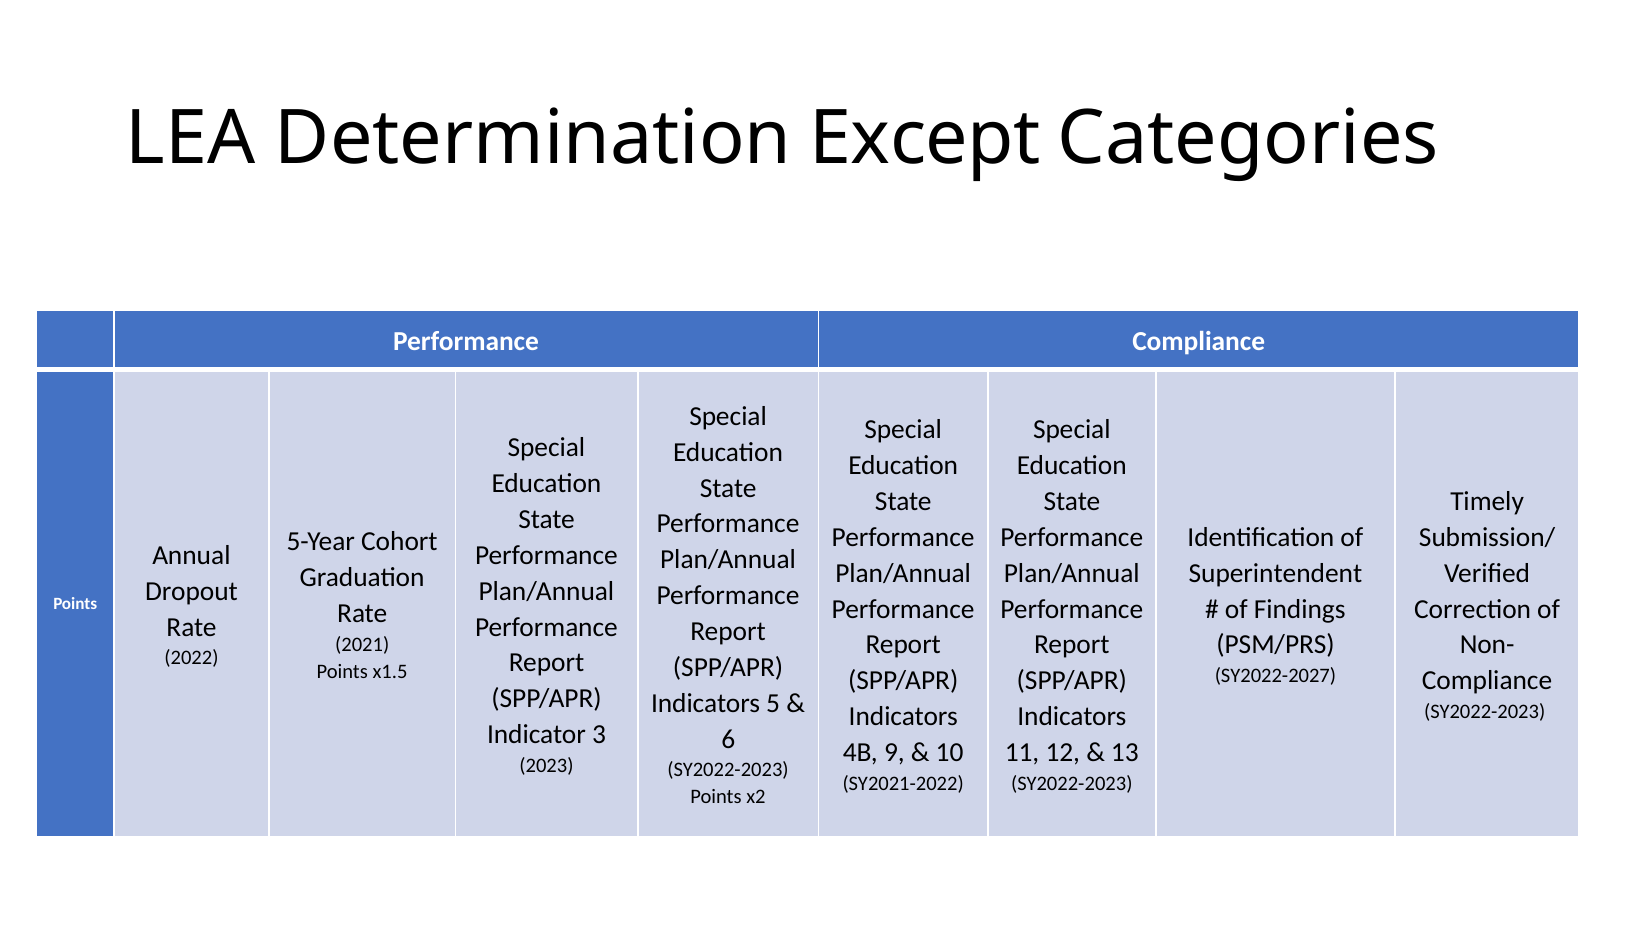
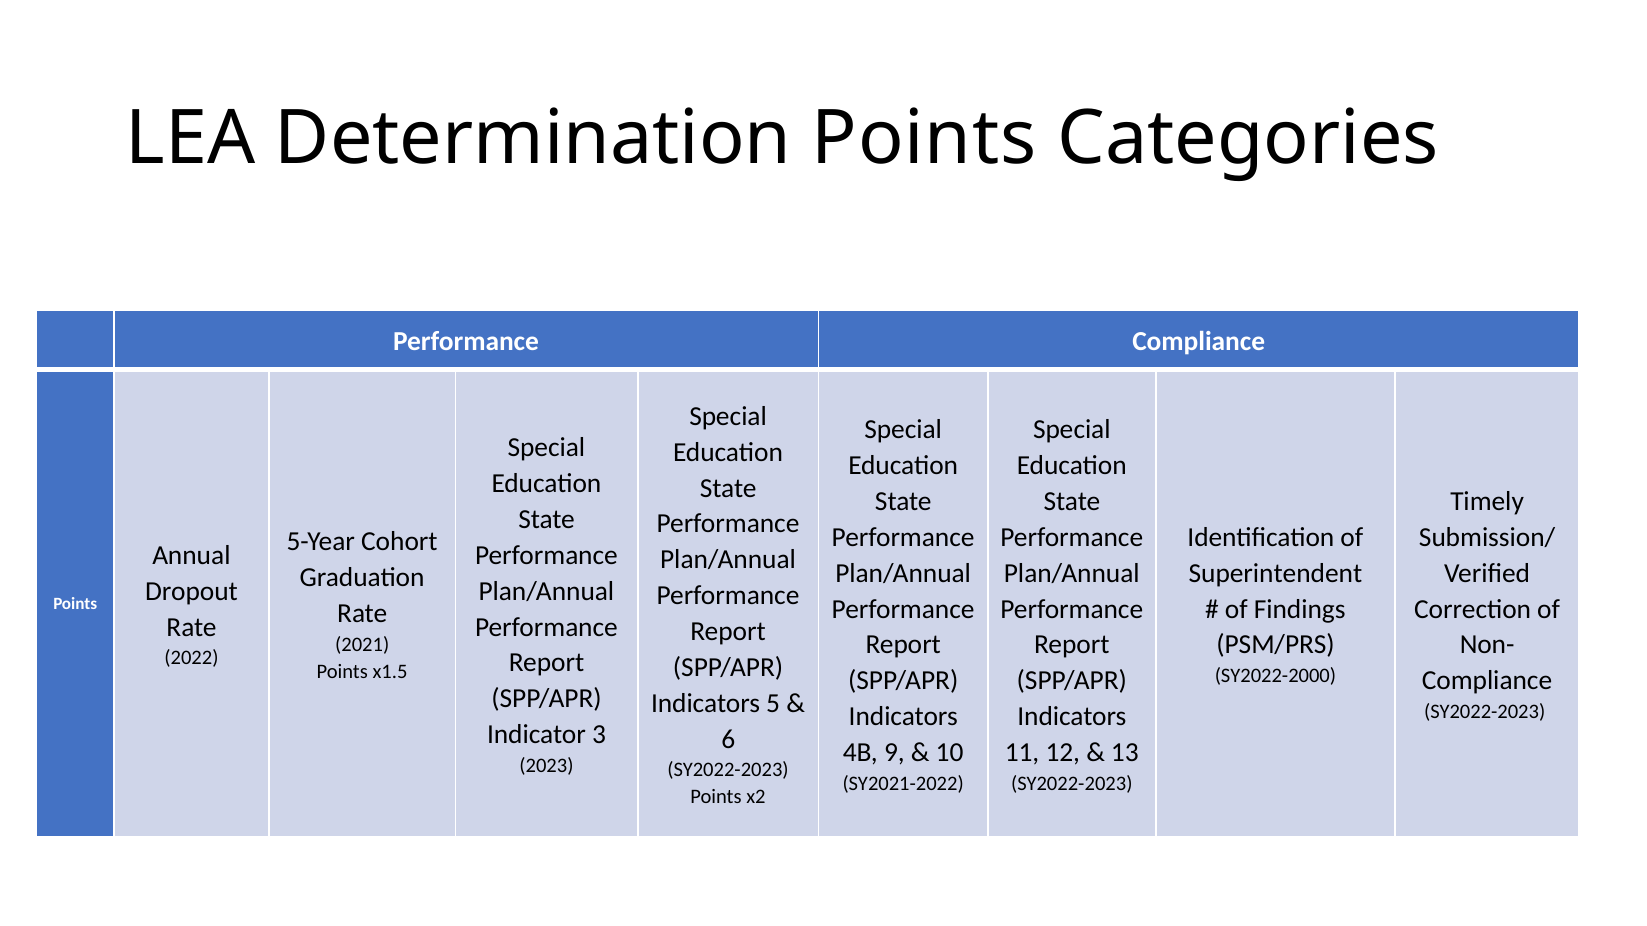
Determination Except: Except -> Points (924, 138)
SY2022-2027: SY2022-2027 -> SY2022-2000 (1275, 676)
